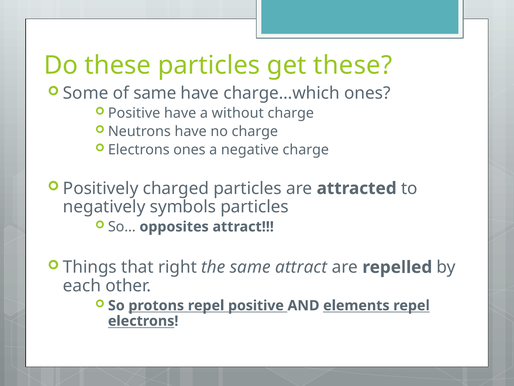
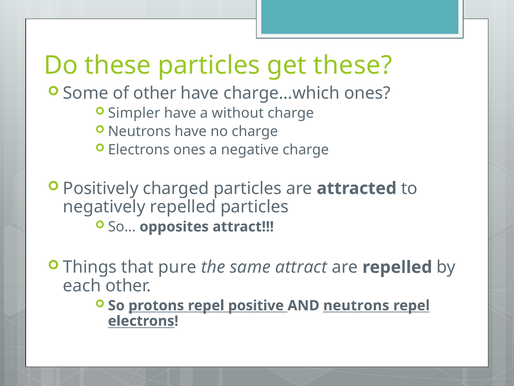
of same: same -> other (155, 93)
Positive: Positive -> Simpler (134, 113)
negatively symbols: symbols -> repelled (183, 207)
right: right -> pure (177, 267)
AND elements: elements -> neutrons (356, 305)
